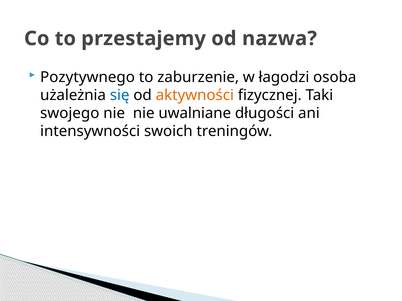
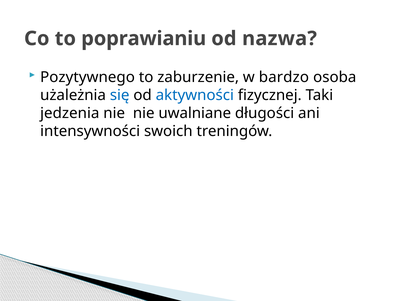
przestajemy: przestajemy -> poprawianiu (144, 39)
łagodzi: łagodzi -> bardzo (284, 77)
aktywności colour: orange -> blue (195, 95)
swojego: swojego -> jedzenia (70, 113)
